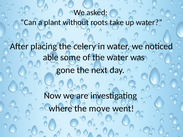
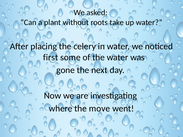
able: able -> first (51, 57)
